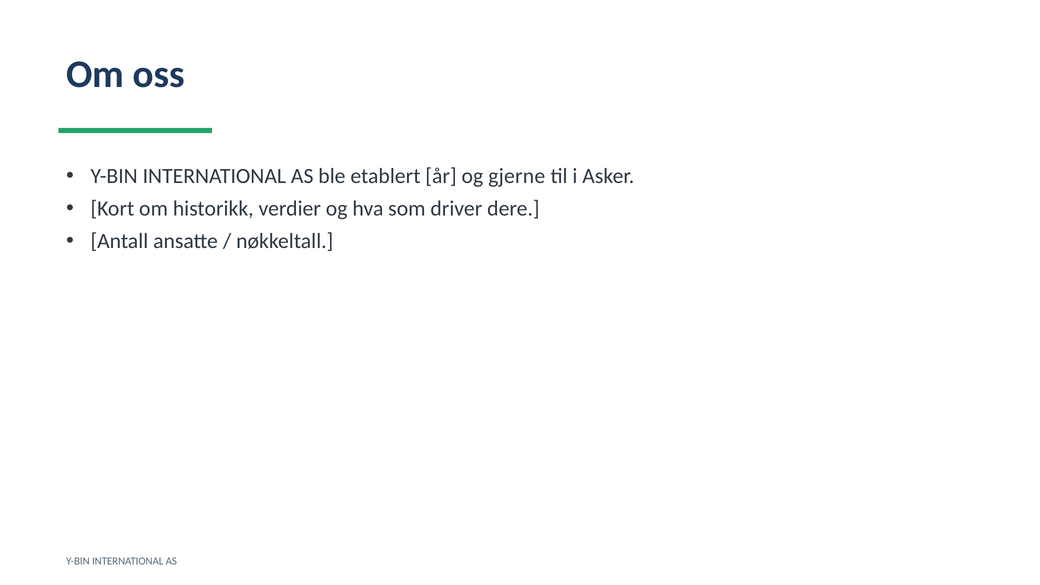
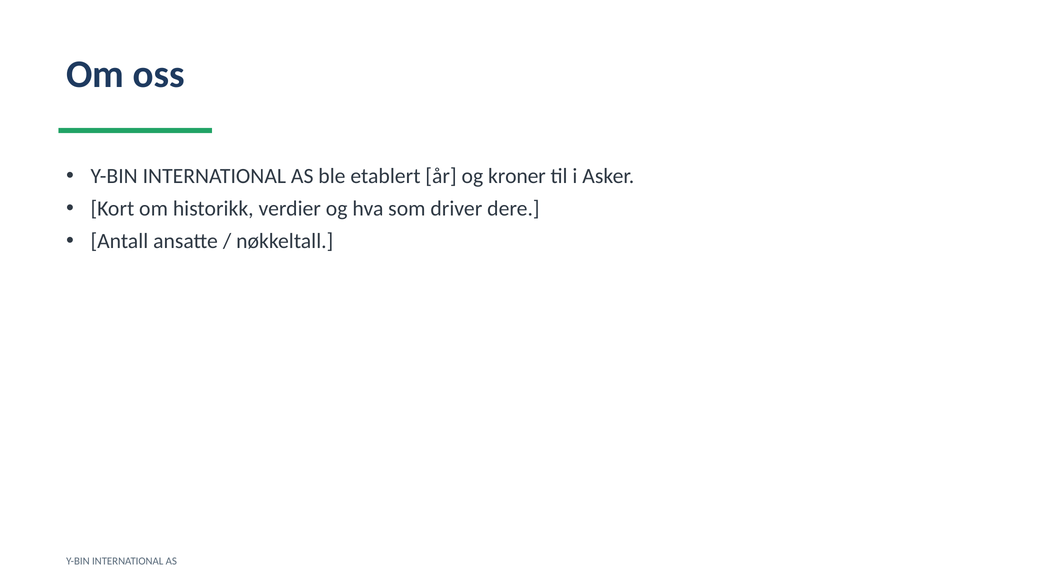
gjerne: gjerne -> kroner (517, 176)
